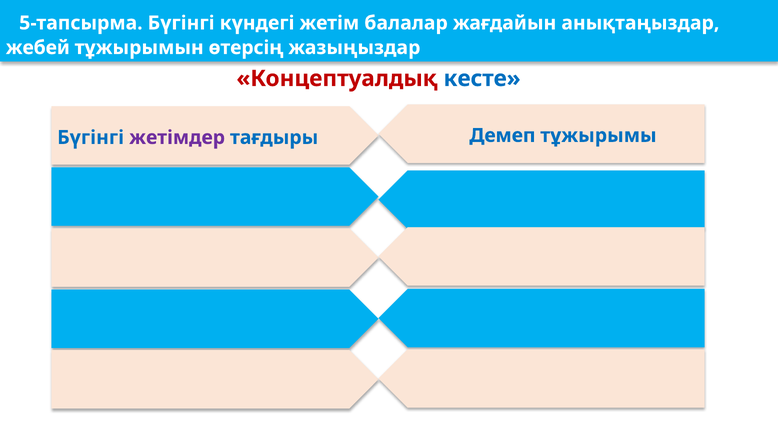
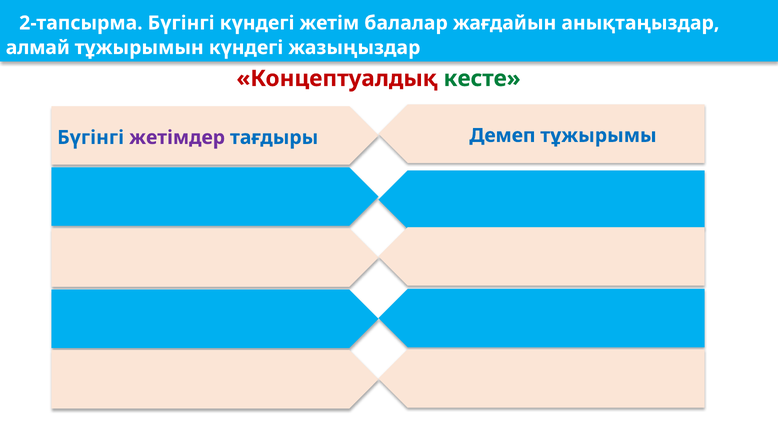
5-тапсырма: 5-тапсырма -> 2-тапсырма (81, 23)
жебей: жебей -> алмай (38, 48)
тұжырымын өтерсің: өтерсің -> күндегі (246, 48)
кесте colour: blue -> green (482, 78)
